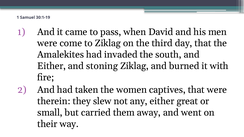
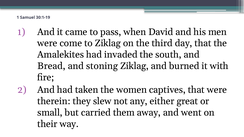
Either: Either -> Bread (51, 66)
